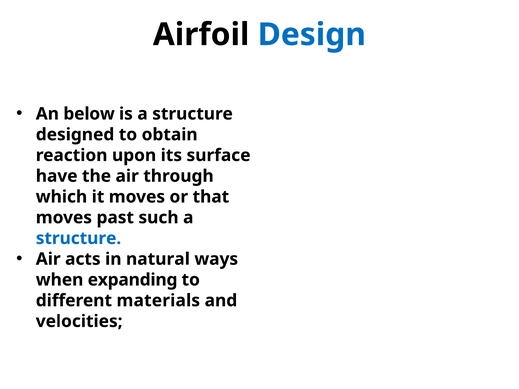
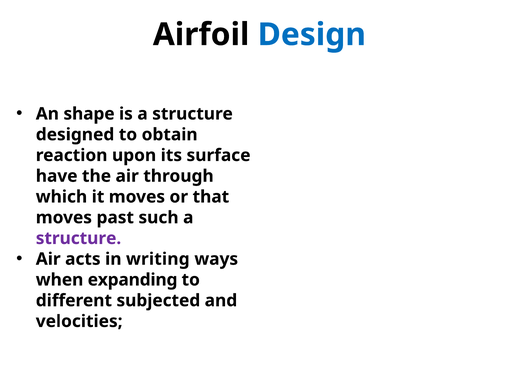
below: below -> shape (89, 114)
structure colour: blue -> purple (78, 238)
natural: natural -> writing (158, 259)
materials: materials -> subjected (158, 301)
